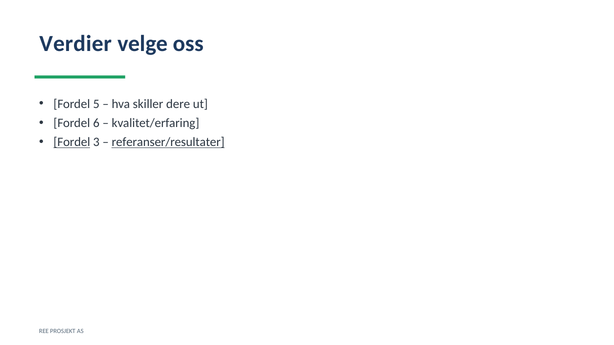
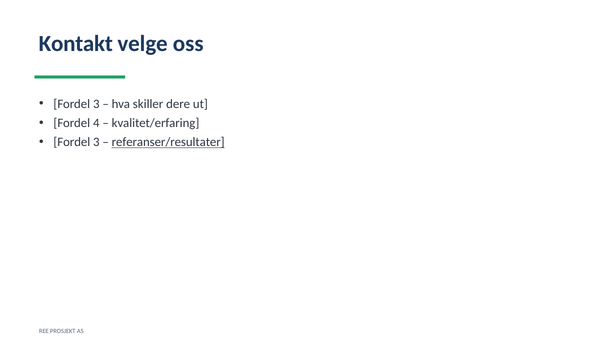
Verdier: Verdier -> Kontakt (76, 44)
5: 5 -> 3 (96, 104)
6: 6 -> 4 (96, 123)
Fordel underline: present -> none (72, 142)
